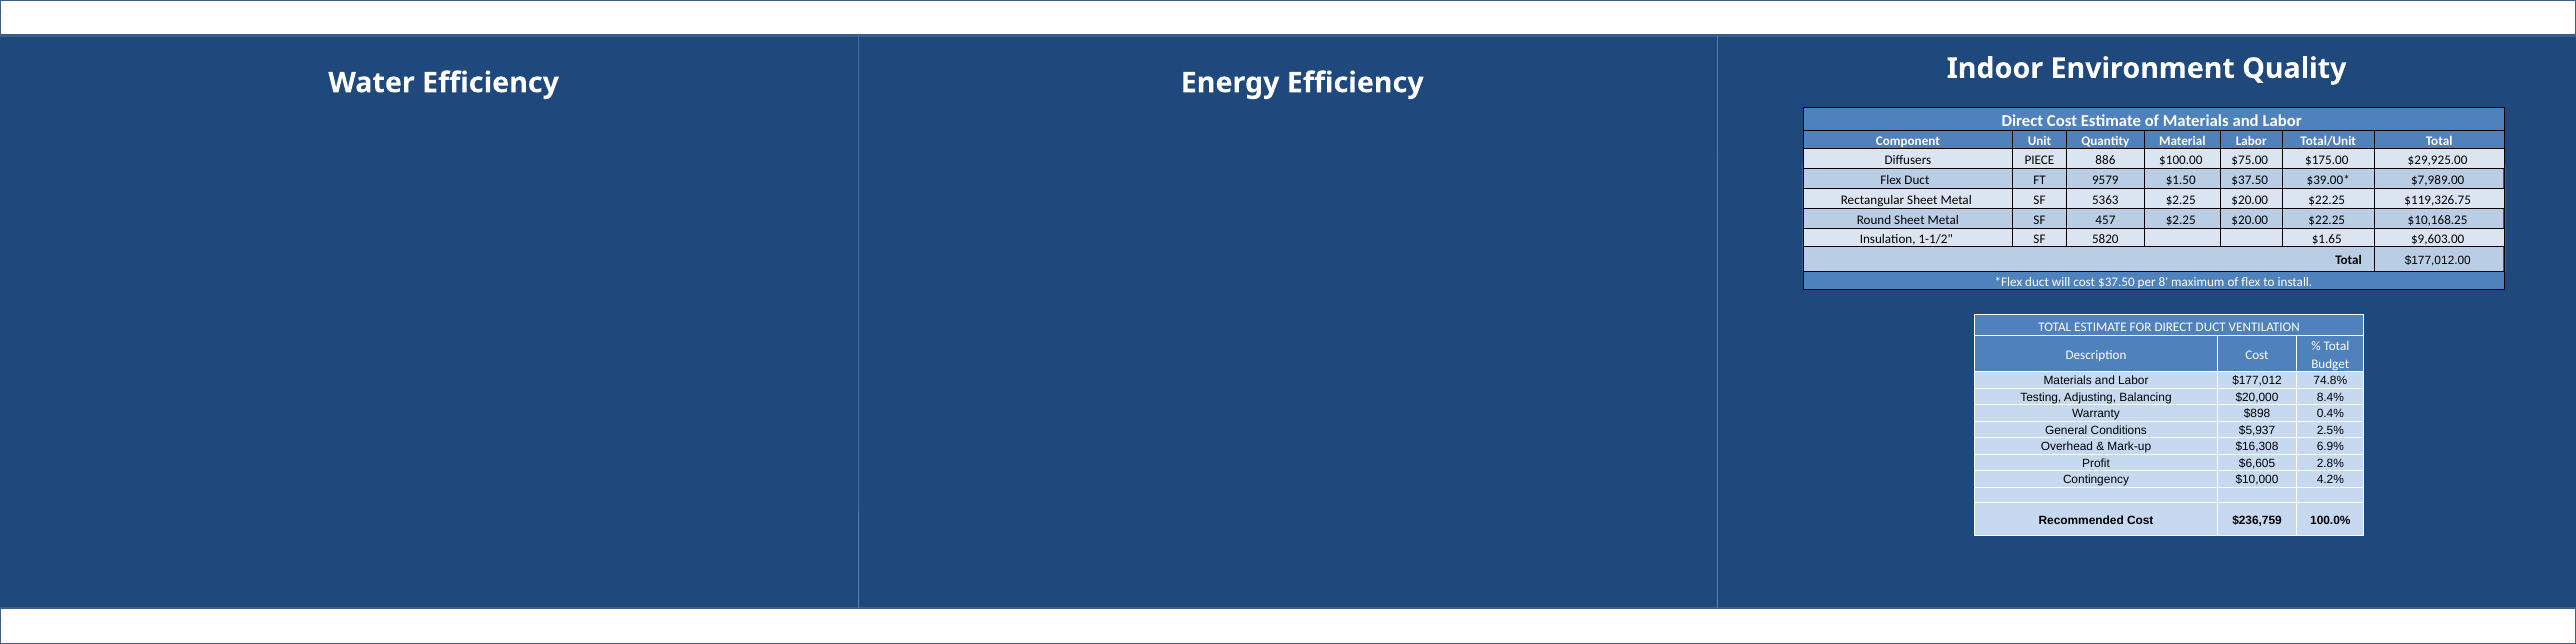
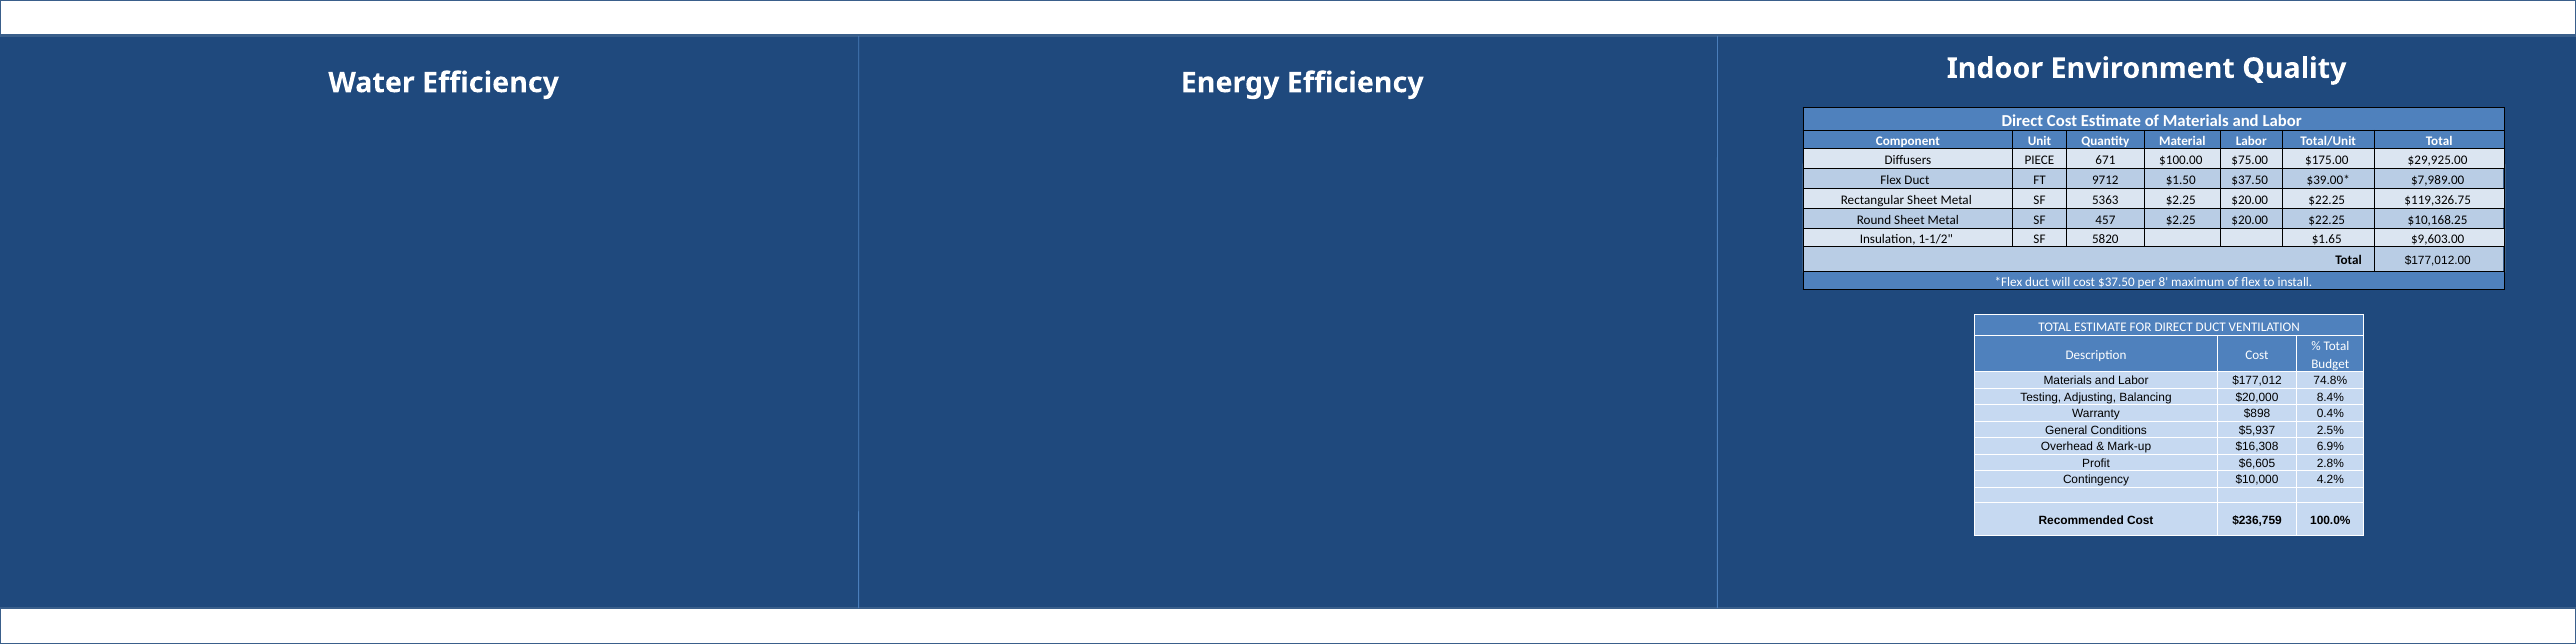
886: 886 -> 671 (2105, 160)
9579: 9579 -> 9712 (2105, 180)
